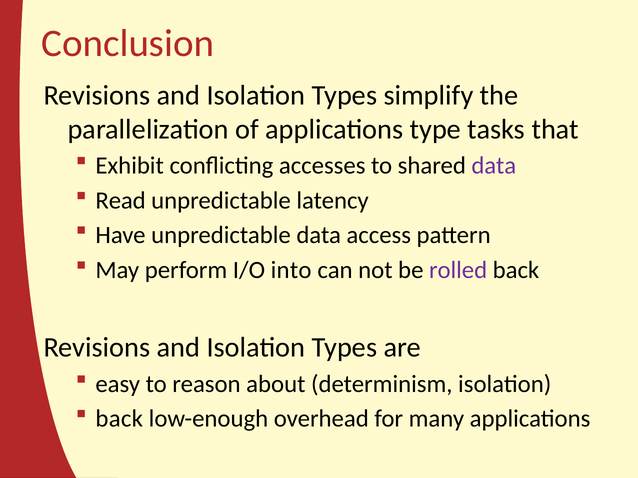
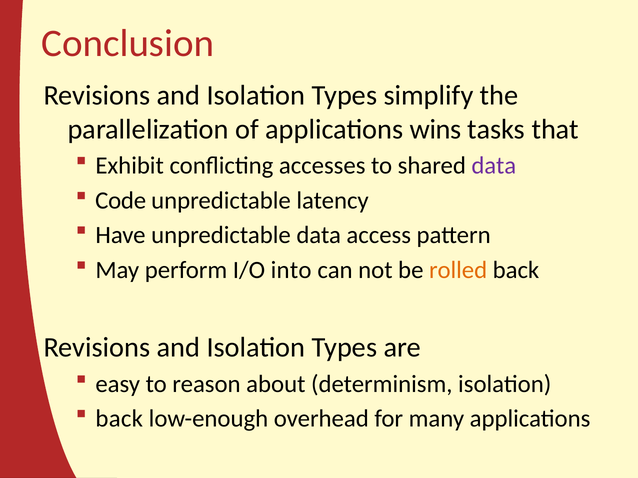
type: type -> wins (436, 129)
Read: Read -> Code (121, 201)
rolled colour: purple -> orange (458, 270)
